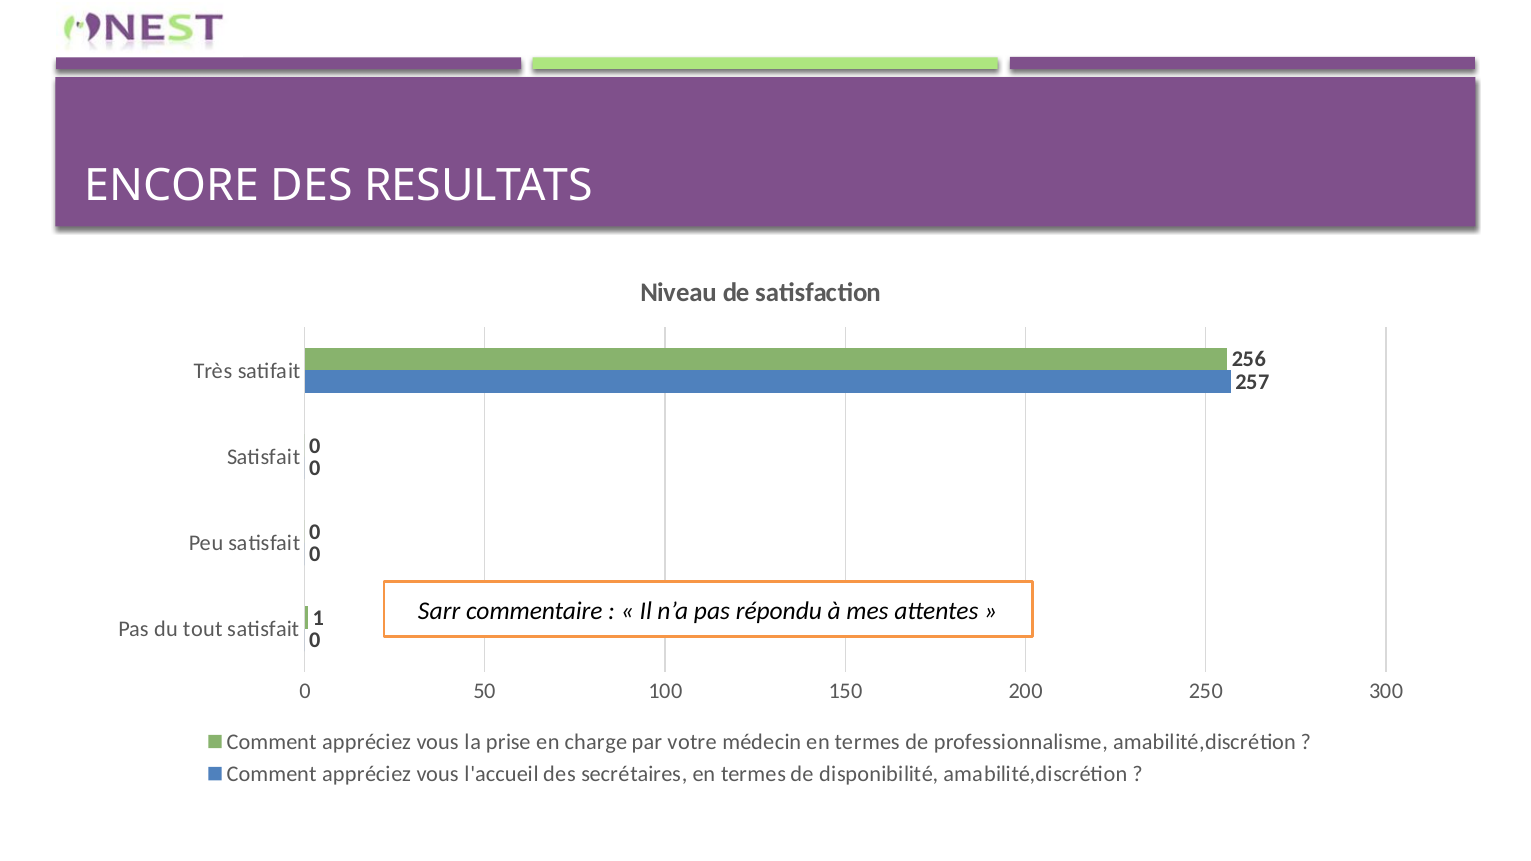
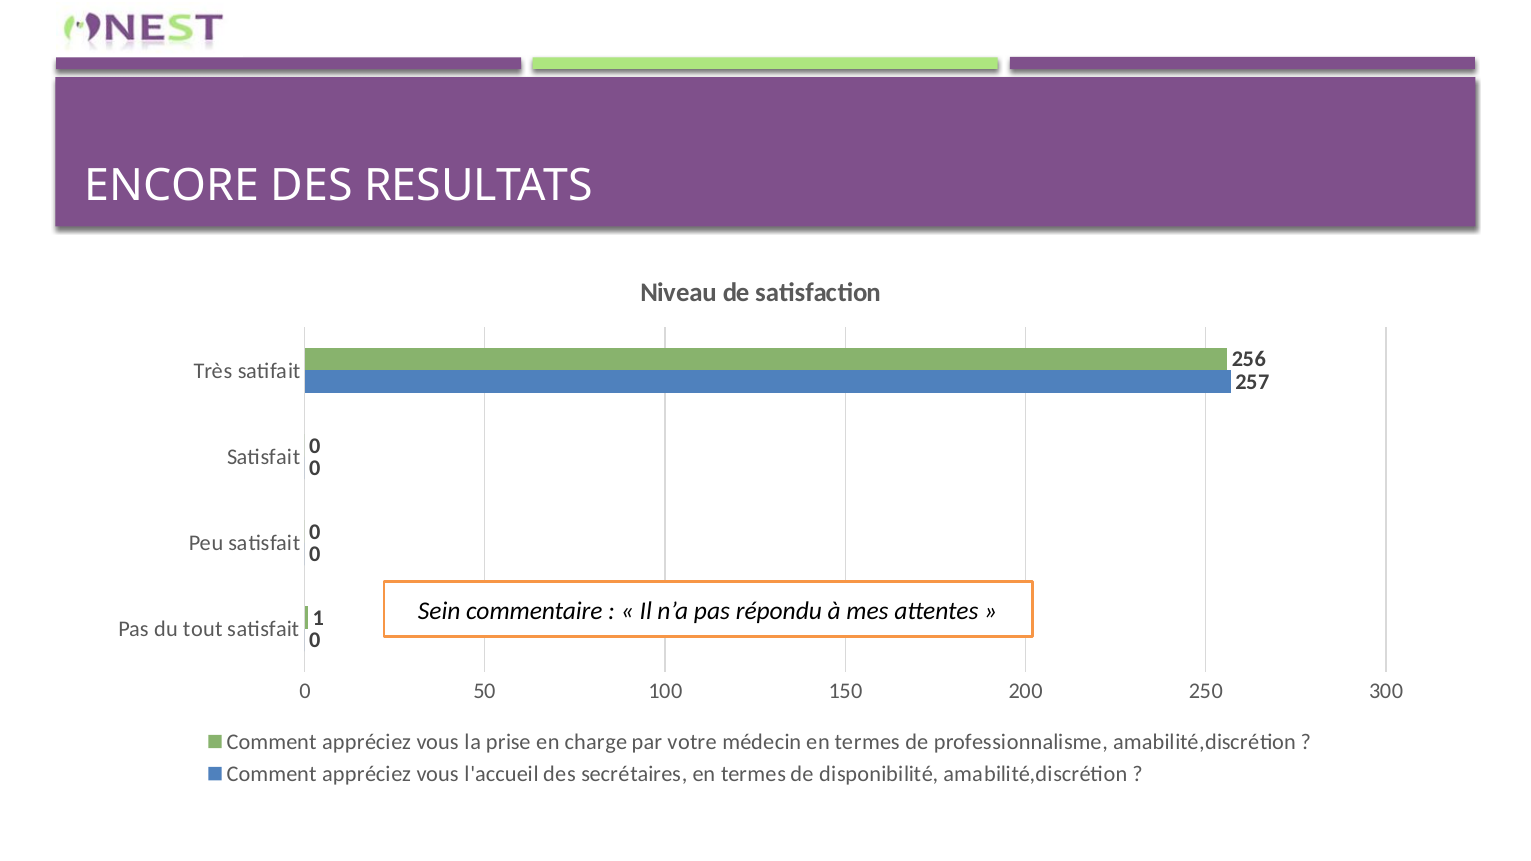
Sarr: Sarr -> Sein (439, 611)
